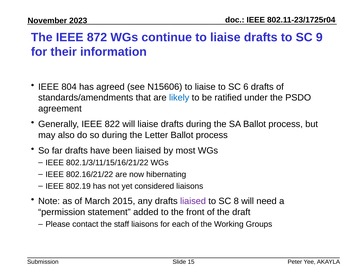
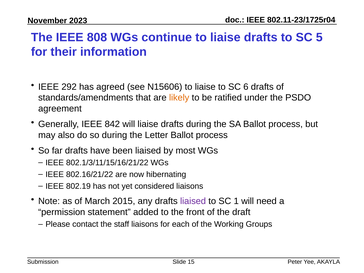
872: 872 -> 808 (97, 37)
9: 9 -> 5 (319, 37)
804: 804 -> 292 (69, 87)
likely colour: blue -> orange (179, 98)
822: 822 -> 842 (112, 124)
8: 8 -> 1 (236, 201)
